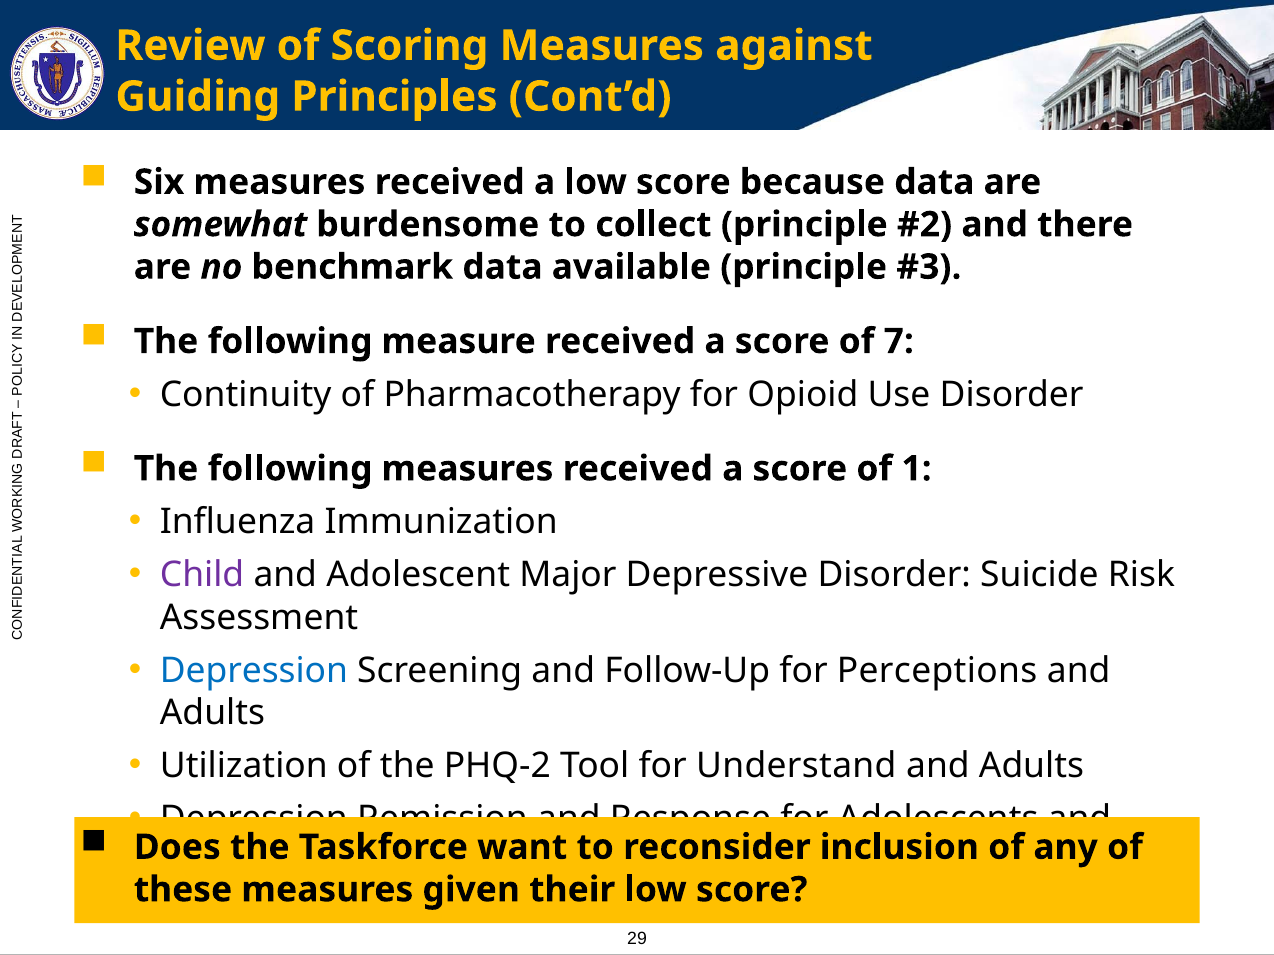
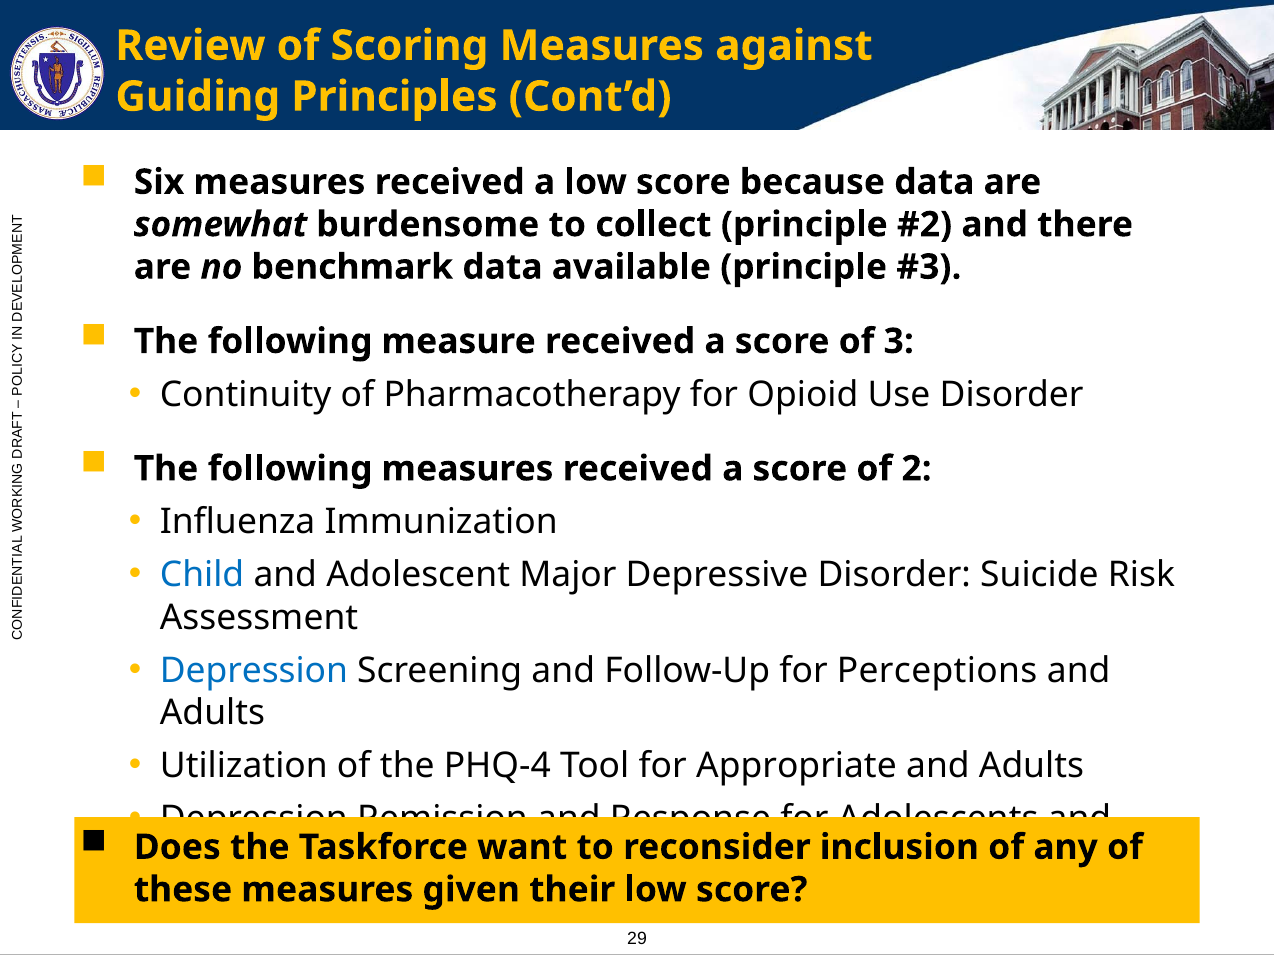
7: 7 -> 3 (899, 342)
1: 1 -> 2 (917, 469)
Child colour: purple -> blue (202, 575)
PHQ-2: PHQ-2 -> PHQ-4 (497, 766)
Understand: Understand -> Appropriate (796, 766)
